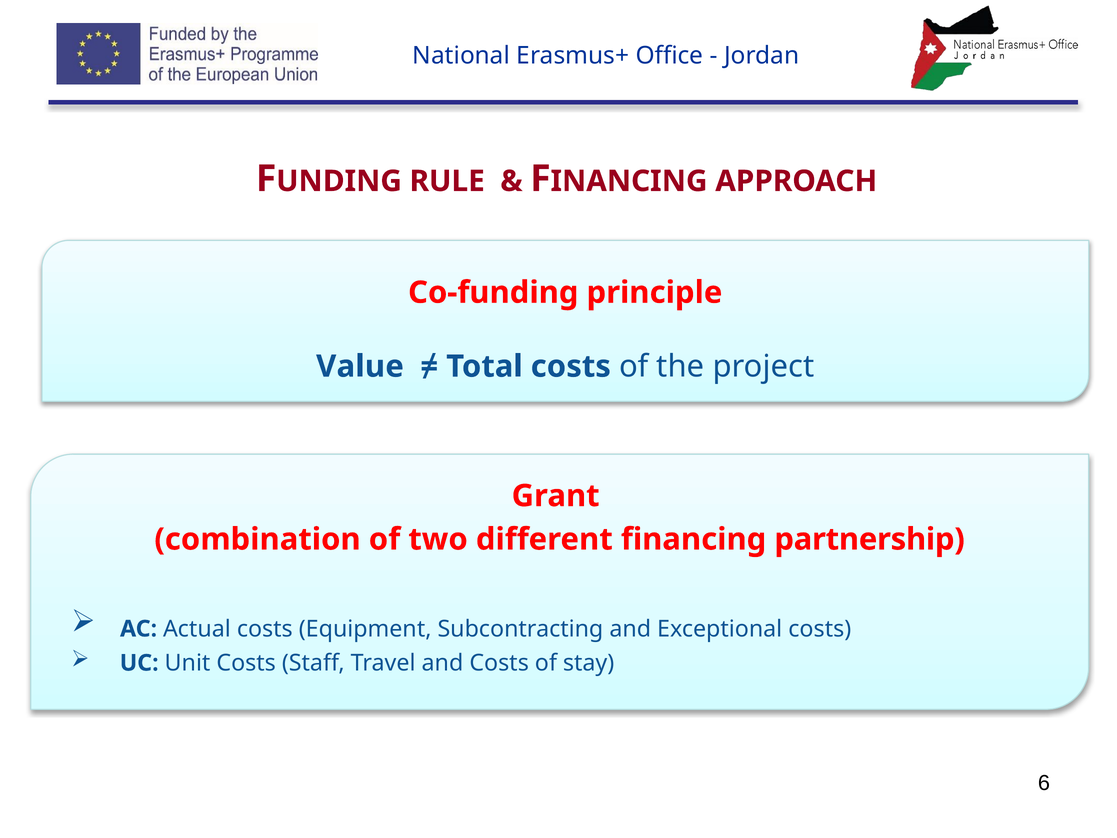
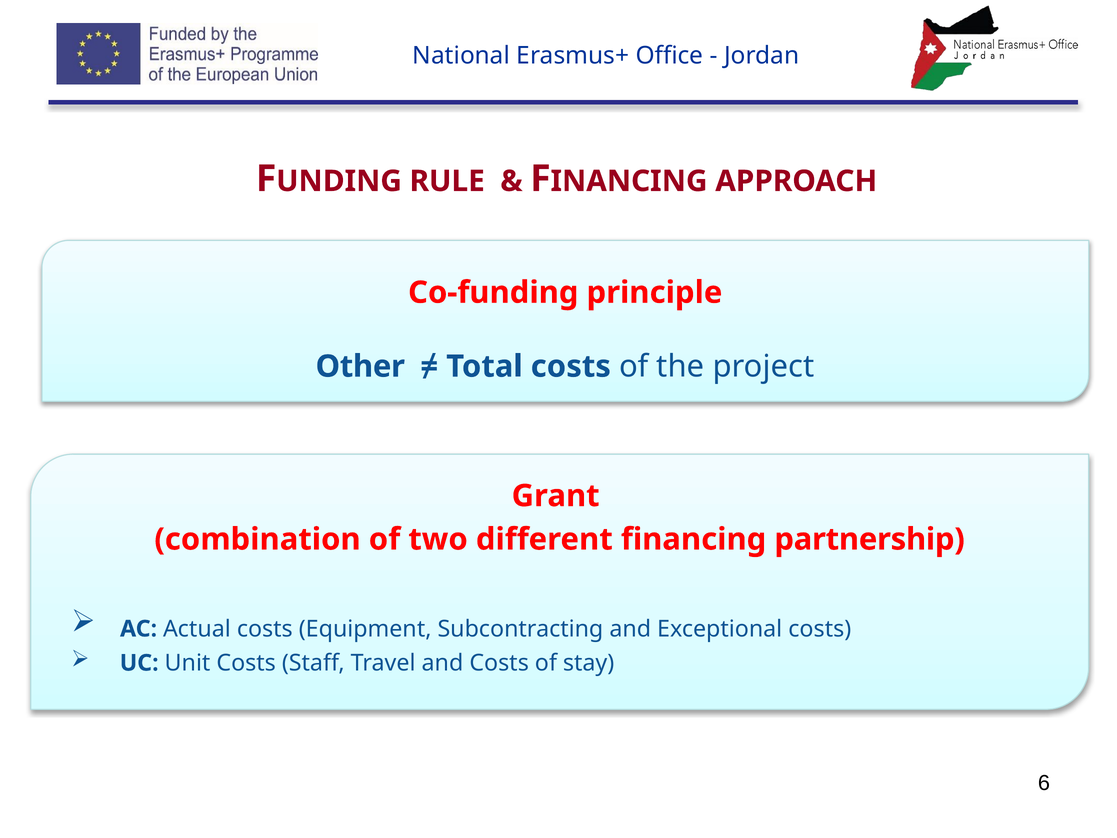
Value: Value -> Other (360, 366)
